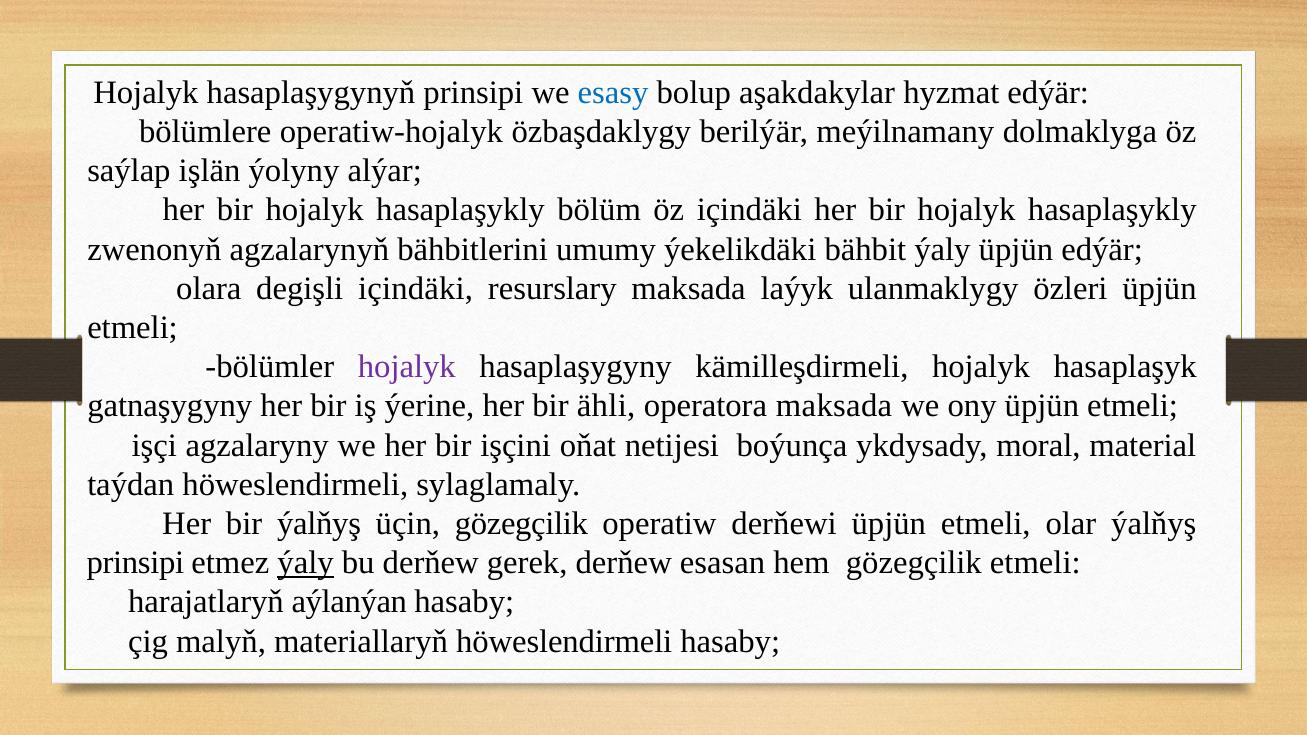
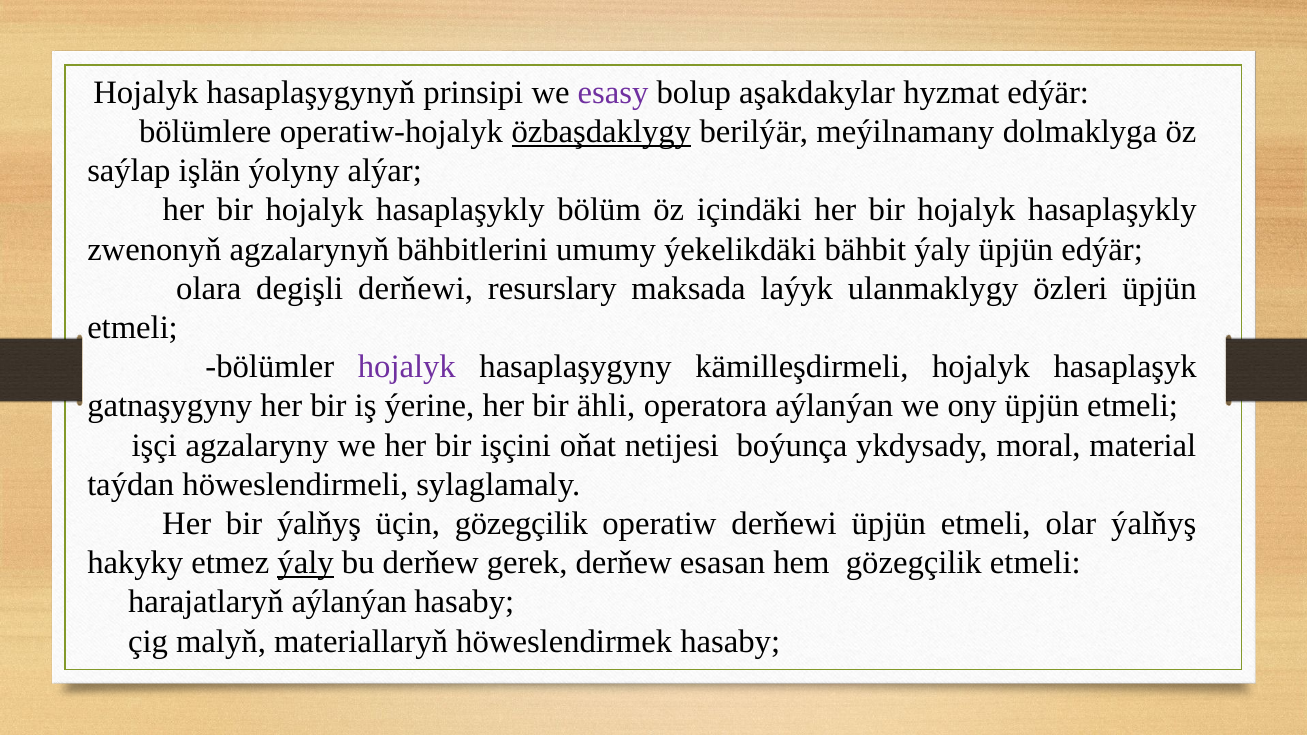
esasy colour: blue -> purple (613, 93)
özbaşdaklygy underline: none -> present (601, 132)
degişli içindäki: içindäki -> derňewi (416, 289)
operatora maksada: maksada -> aýlanýan (834, 406)
prinsipi: prinsipi -> hakyky (135, 563)
materiallaryň höweslendirmeli: höweslendirmeli -> höweslendirmek (564, 642)
